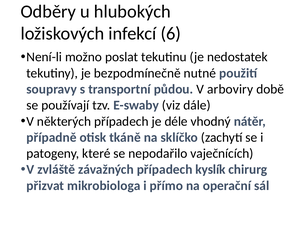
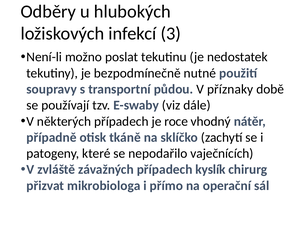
6: 6 -> 3 (171, 34)
arboviry: arboviry -> příznaky (230, 89)
déle: déle -> roce (176, 121)
